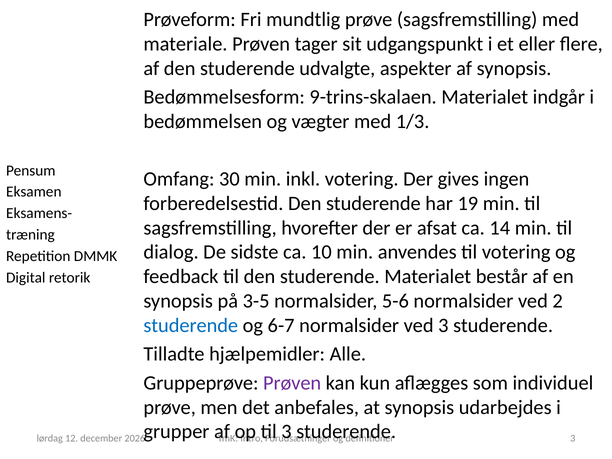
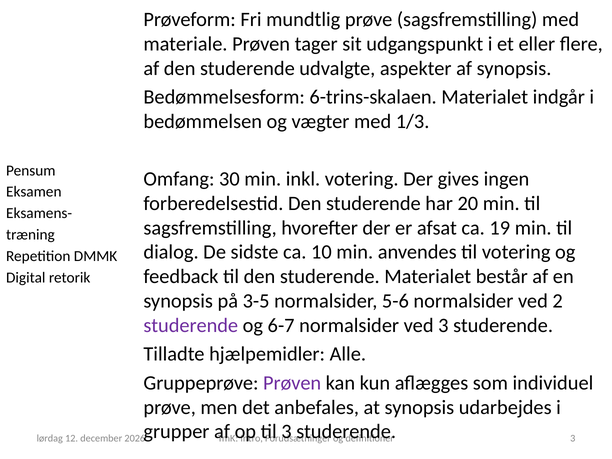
9-trins-skalaen: 9-trins-skalaen -> 6-trins-skalaen (373, 97)
19: 19 -> 20 (468, 203)
14: 14 -> 19 (500, 228)
studerende colour: blue -> purple (191, 326)
